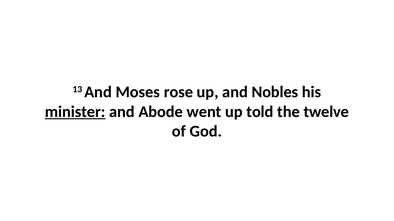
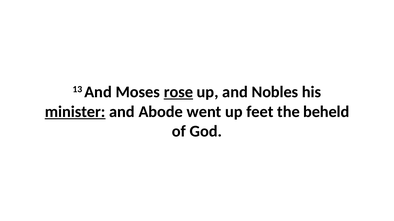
rose underline: none -> present (178, 92)
told: told -> feet (260, 112)
twelve: twelve -> beheld (326, 112)
